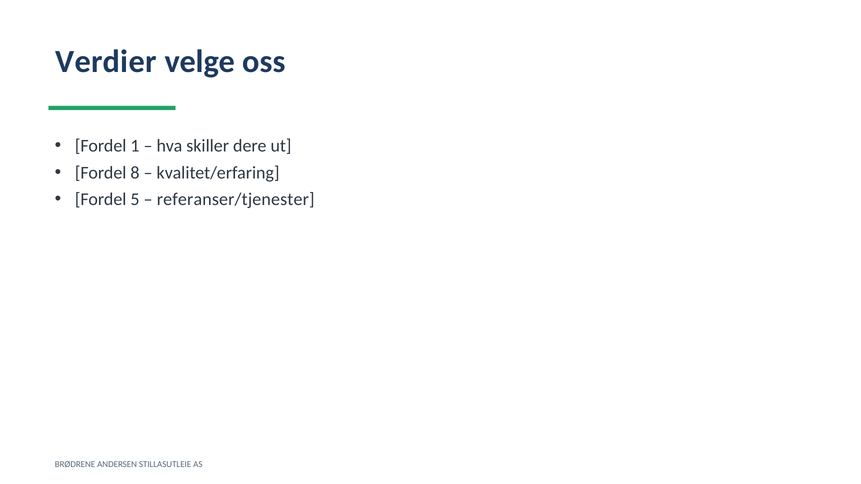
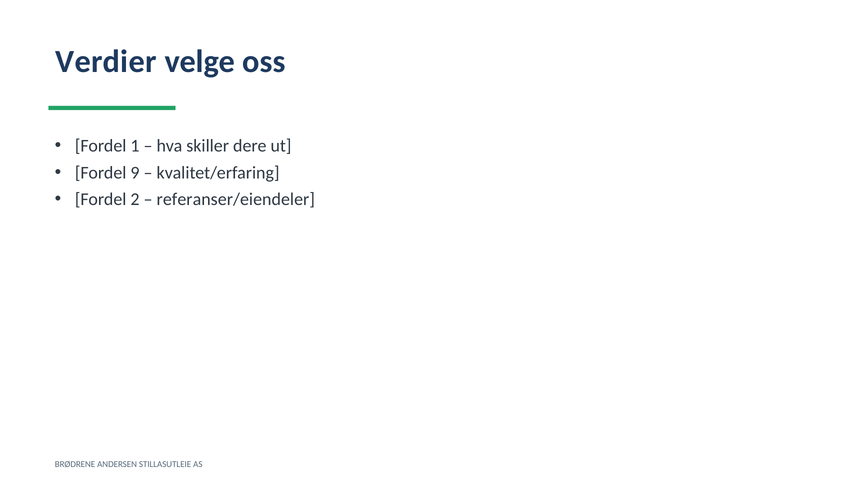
8: 8 -> 9 (135, 173)
5: 5 -> 2 (135, 200)
referanser/tjenester: referanser/tjenester -> referanser/eiendeler (236, 200)
